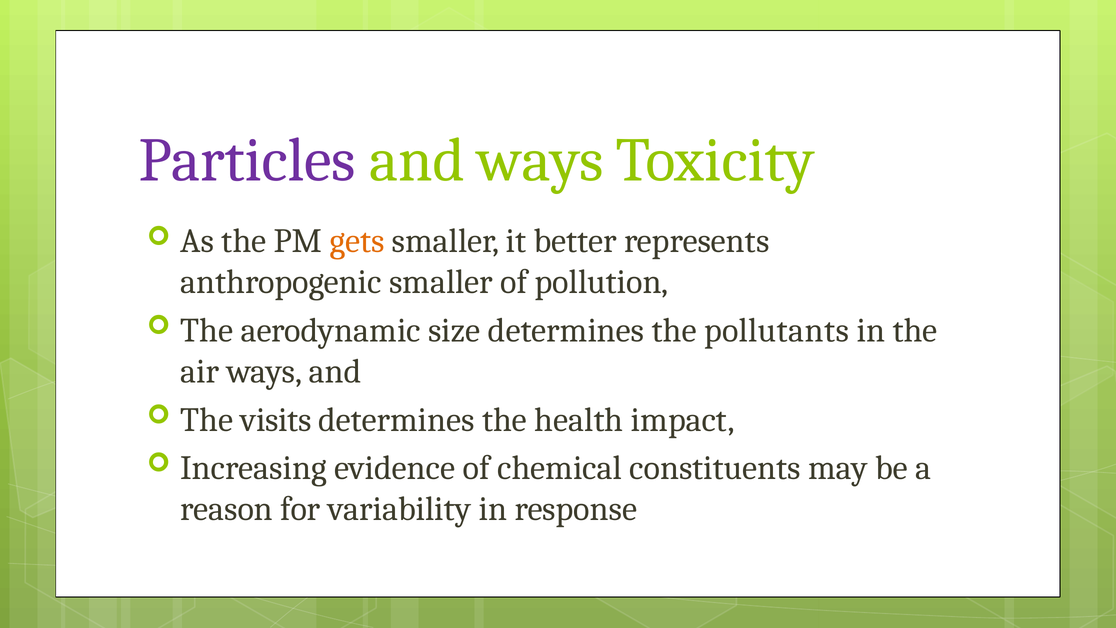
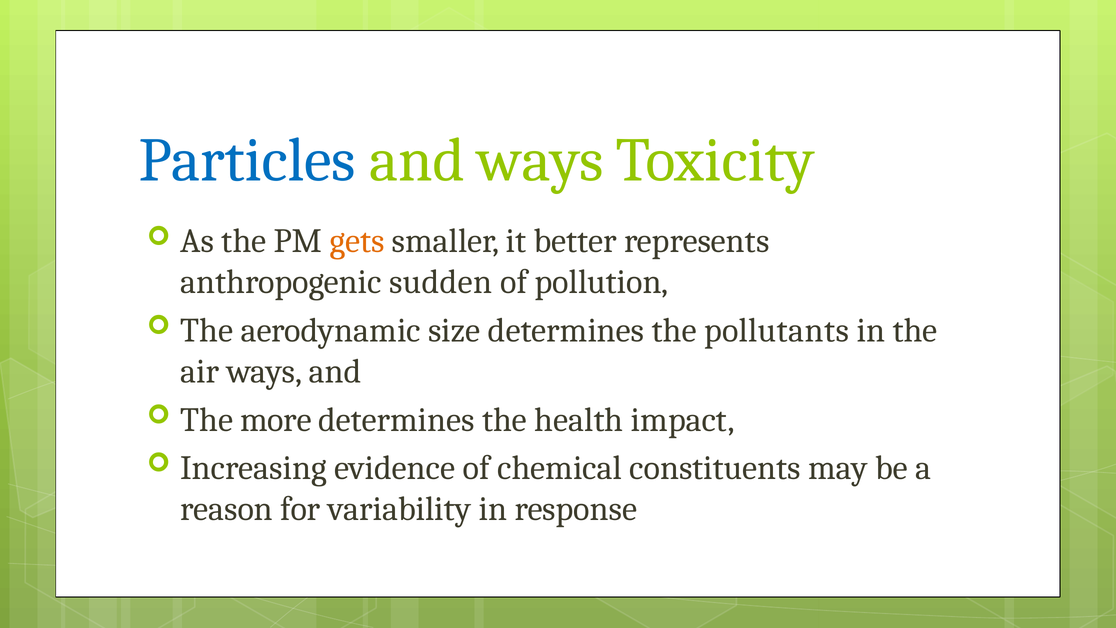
Particles colour: purple -> blue (247, 160)
anthropogenic smaller: smaller -> sudden (441, 282)
visits: visits -> more (276, 420)
